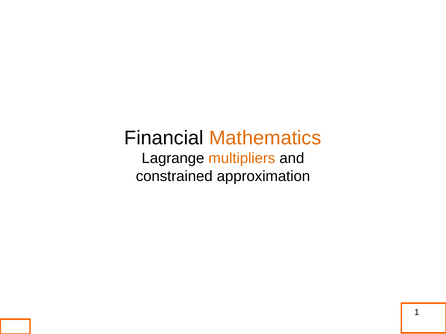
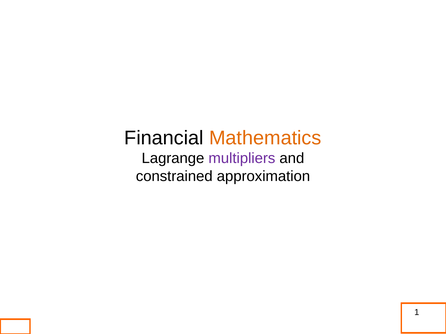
multipliers colour: orange -> purple (242, 159)
